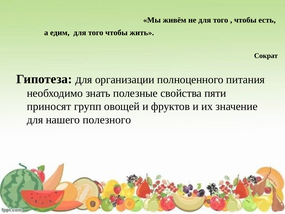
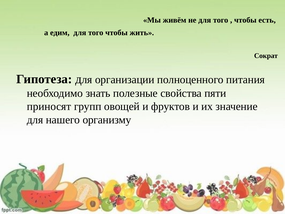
полезного: полезного -> организму (107, 120)
